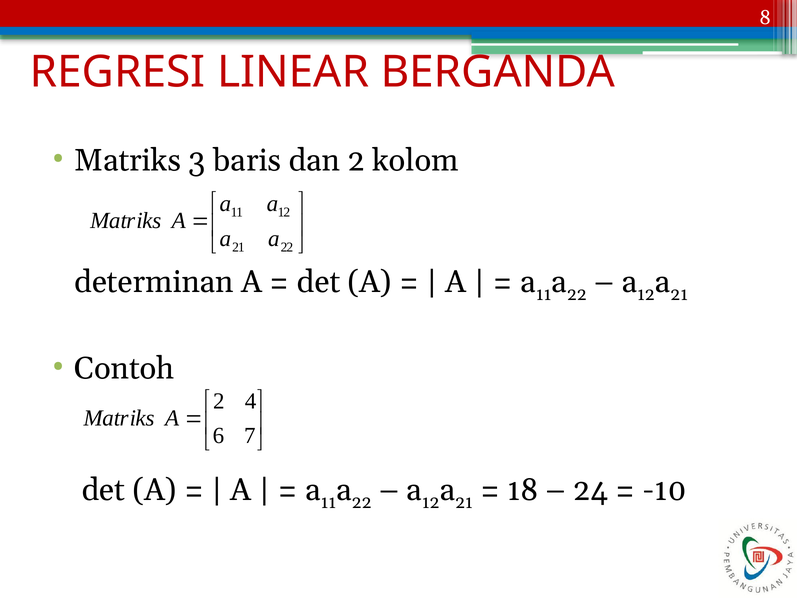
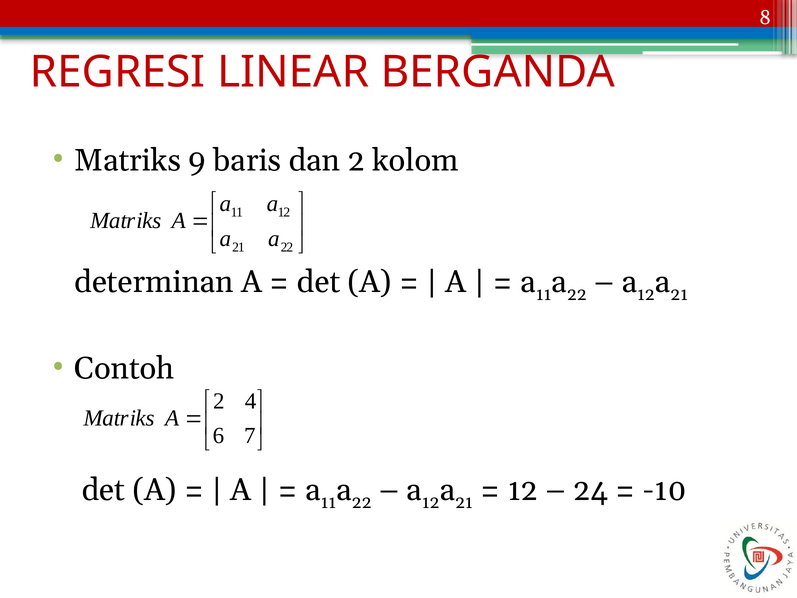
3: 3 -> 9 (197, 160)
18: 18 -> 12 (523, 490)
